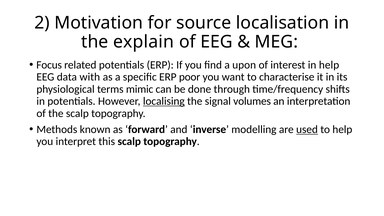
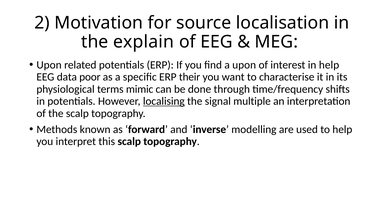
Focus: Focus -> Upon (49, 65)
with: with -> poor (90, 77)
poor: poor -> their (190, 77)
volumes: volumes -> multiple (252, 101)
used underline: present -> none (307, 129)
